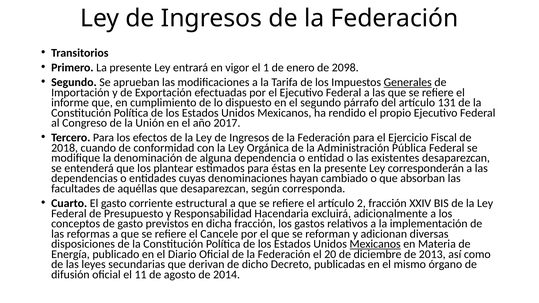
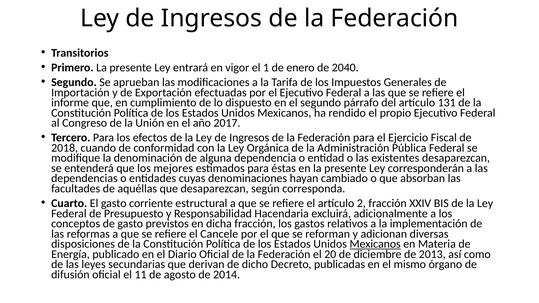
2098: 2098 -> 2040 (345, 68)
Generales underline: present -> none (408, 82)
plantear: plantear -> mejores (173, 168)
